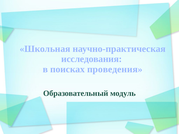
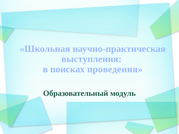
исследования: исследования -> выступления (92, 59)
